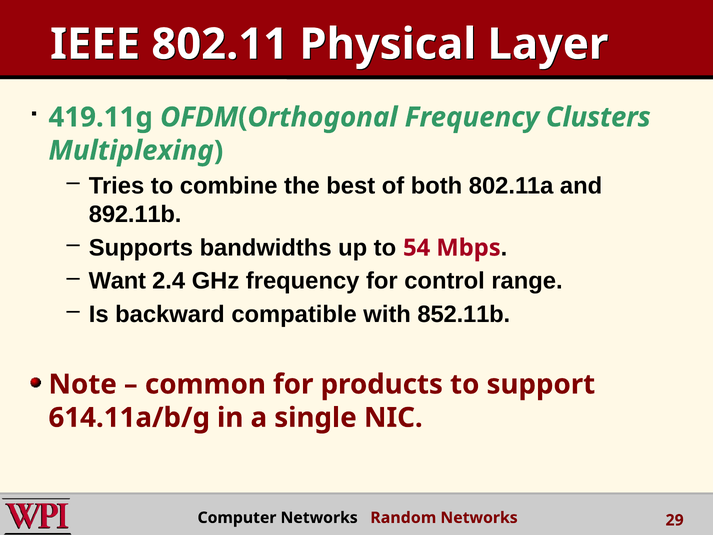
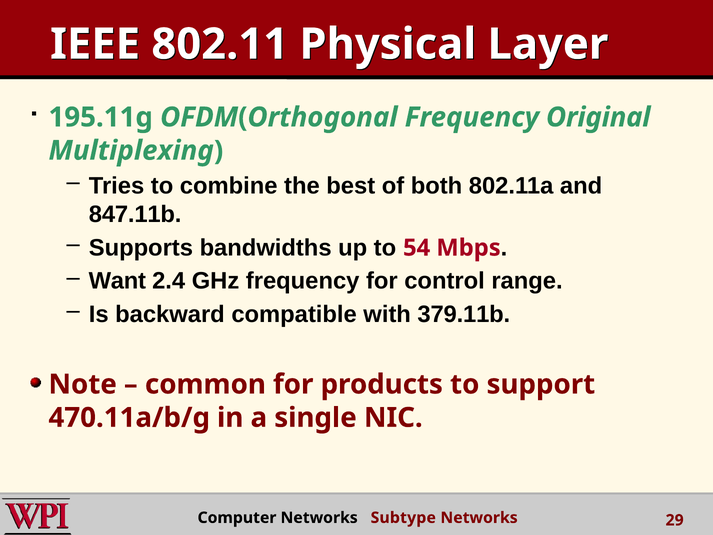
419.11g: 419.11g -> 195.11g (101, 117)
Clusters: Clusters -> Original (598, 117)
892.11b: 892.11b -> 847.11b (135, 214)
852.11b: 852.11b -> 379.11b (464, 314)
614.11a/b/g: 614.11a/b/g -> 470.11a/b/g (129, 417)
Random: Random -> Subtype (403, 517)
